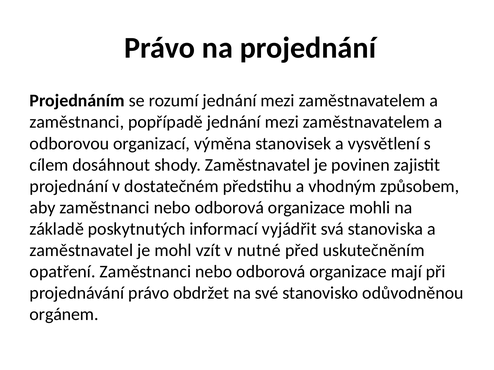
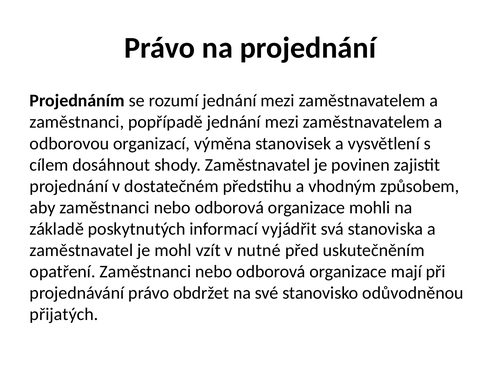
orgánem: orgánem -> přijatých (64, 315)
